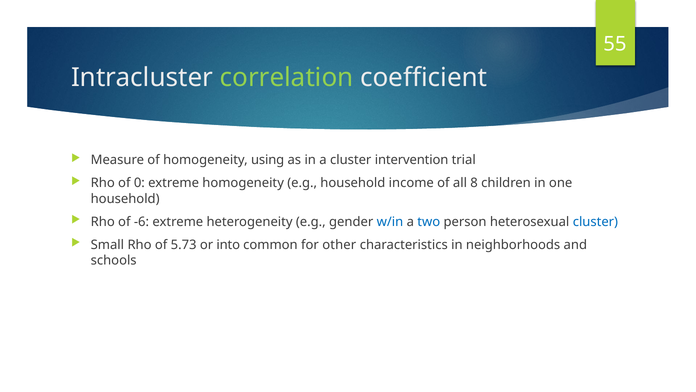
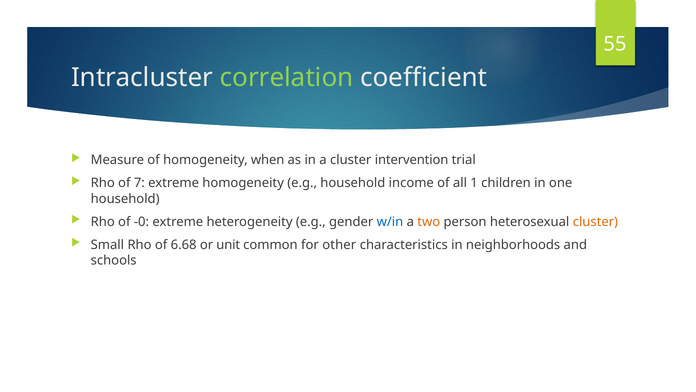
using: using -> when (268, 160)
0: 0 -> 7 (139, 183)
8: 8 -> 1 (474, 183)
-6: -6 -> -0 (141, 221)
two colour: blue -> orange (429, 221)
cluster colour: blue -> orange (595, 221)
5.73: 5.73 -> 6.68 (184, 244)
into: into -> unit (228, 244)
